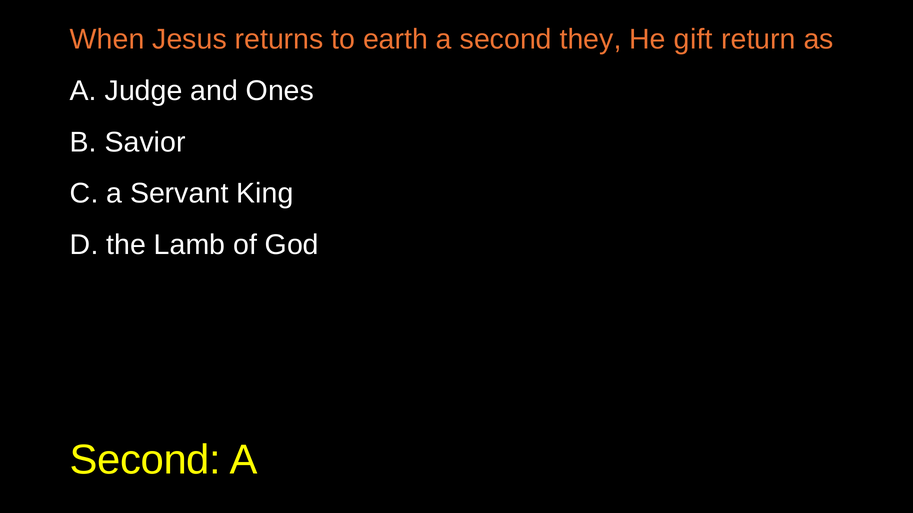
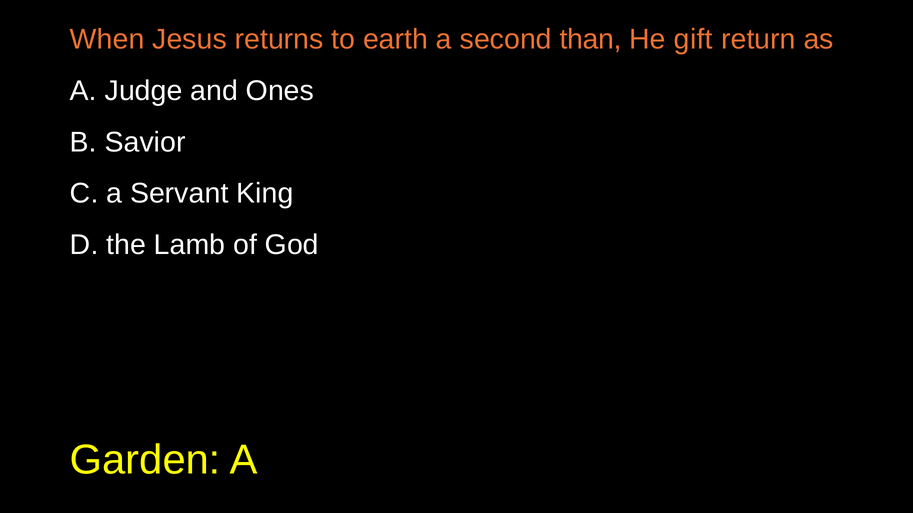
they: they -> than (591, 40)
Second: Second -> Garden (145, 460)
